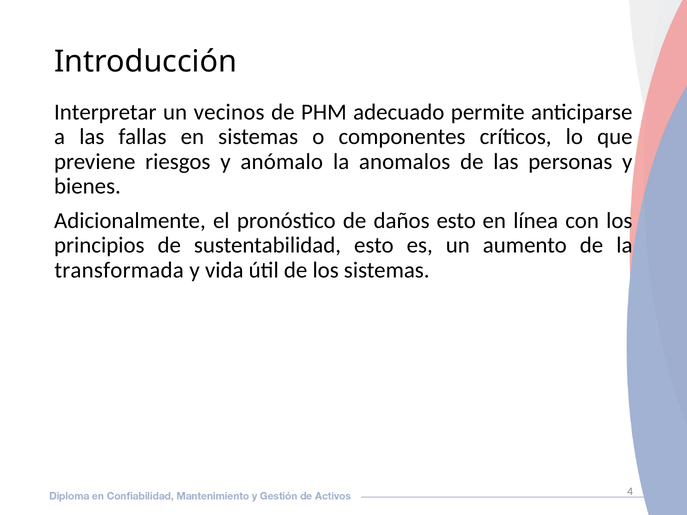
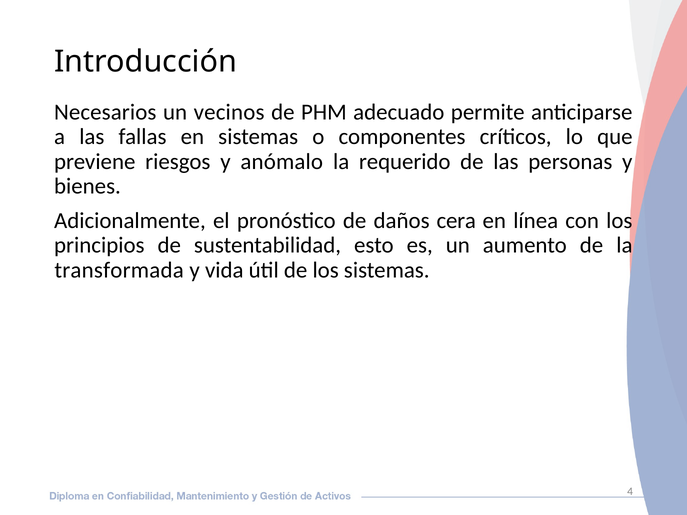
Interpretar: Interpretar -> Necesarios (105, 112)
anomalos: anomalos -> requerido (405, 162)
daños esto: esto -> cera (456, 221)
